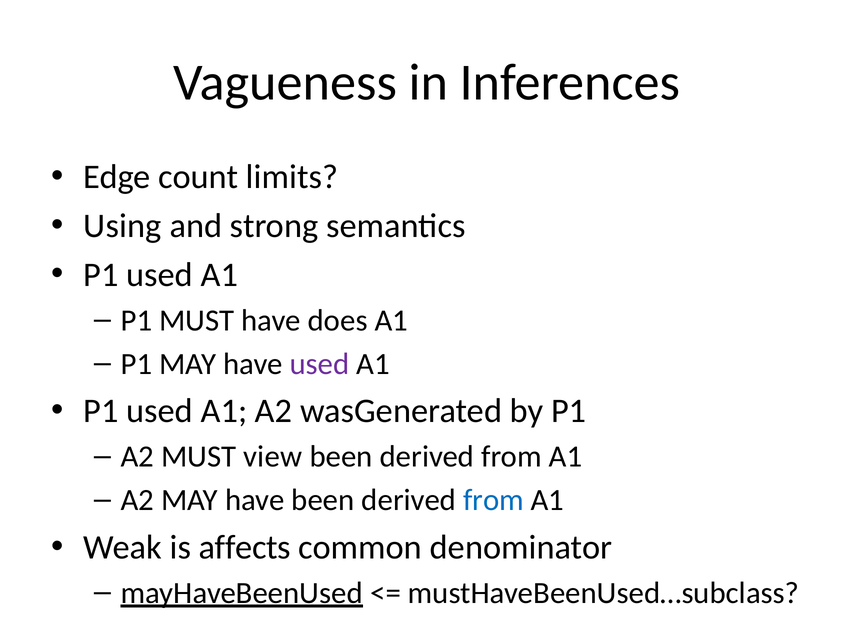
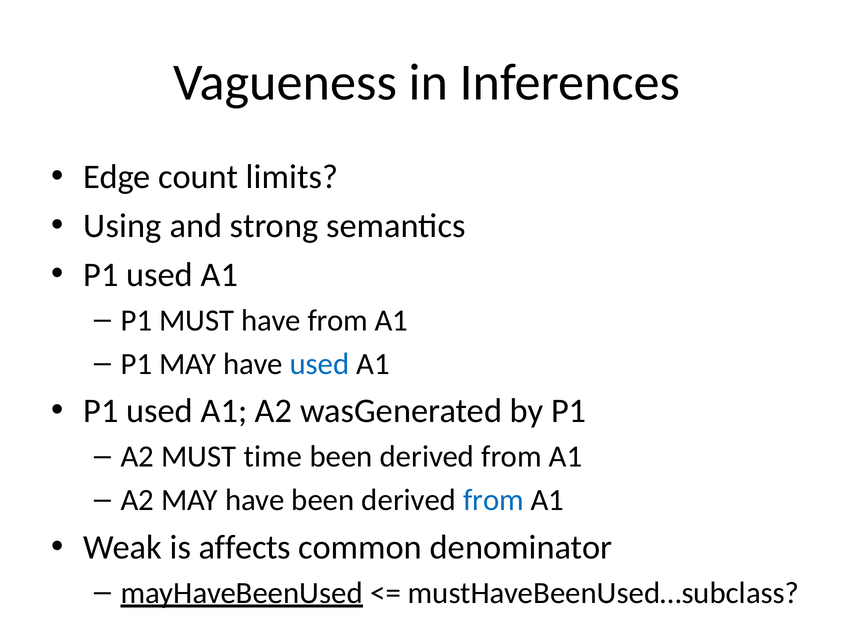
have does: does -> from (338, 320)
used colour: purple -> blue (319, 364)
view: view -> time (273, 456)
